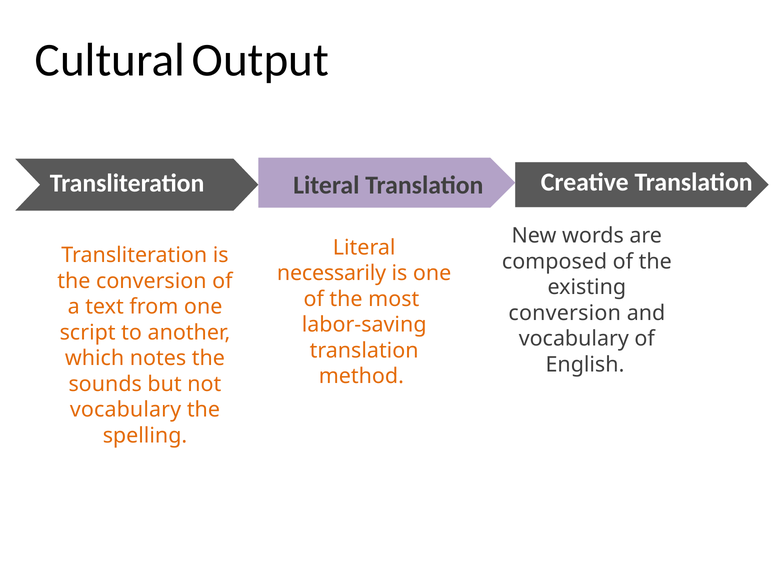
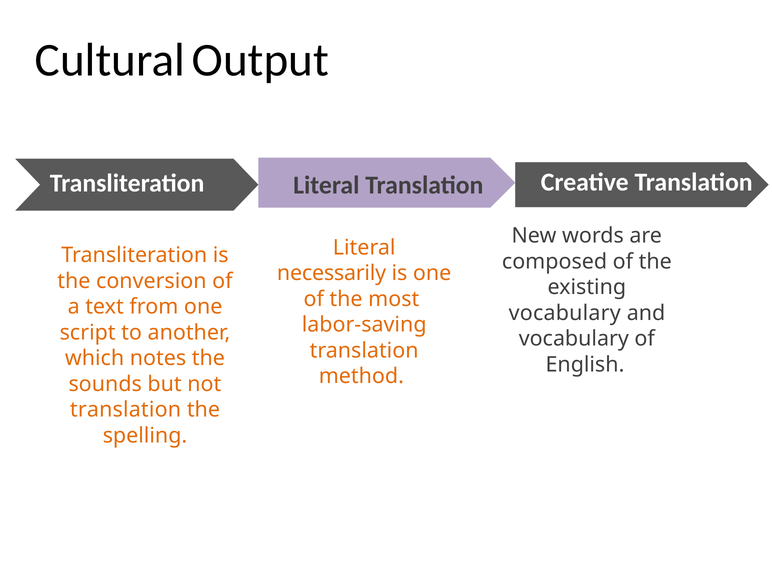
conversion: conversion -> vocabulary (565, 313)
vocabulary: vocabulary -> translation (126, 410)
